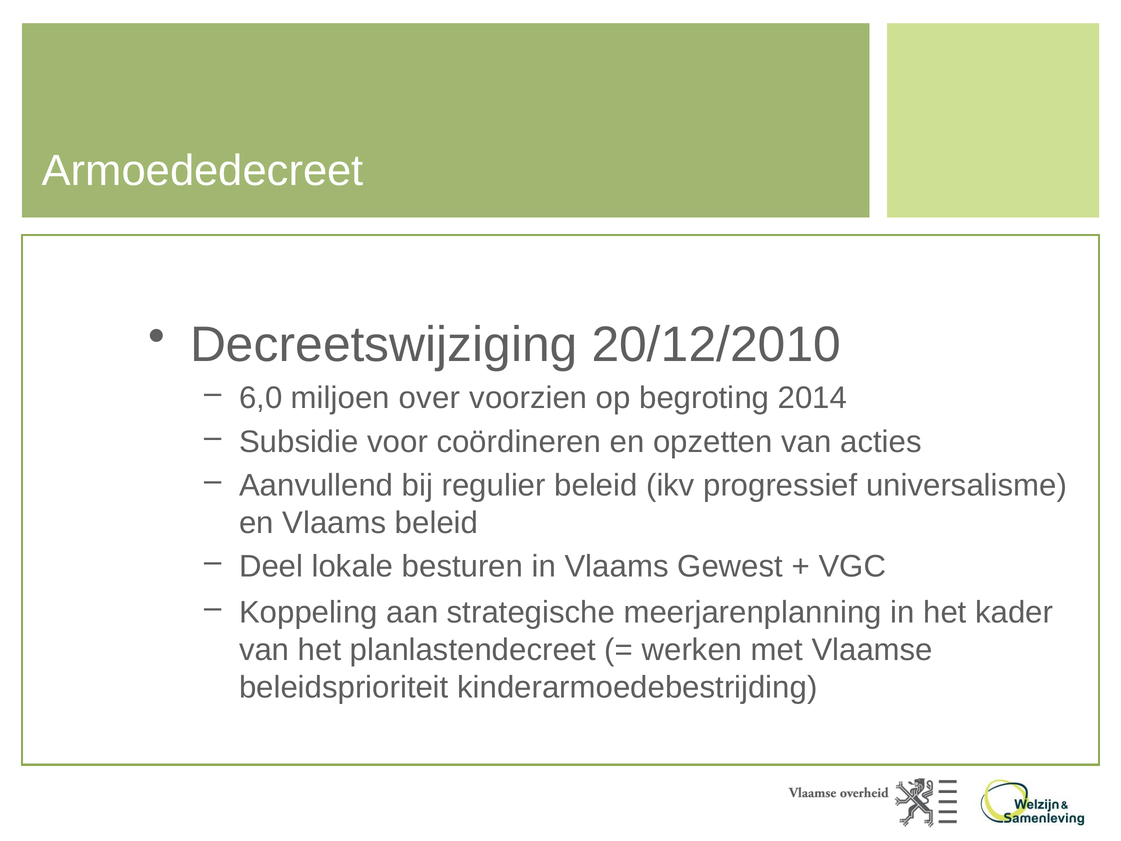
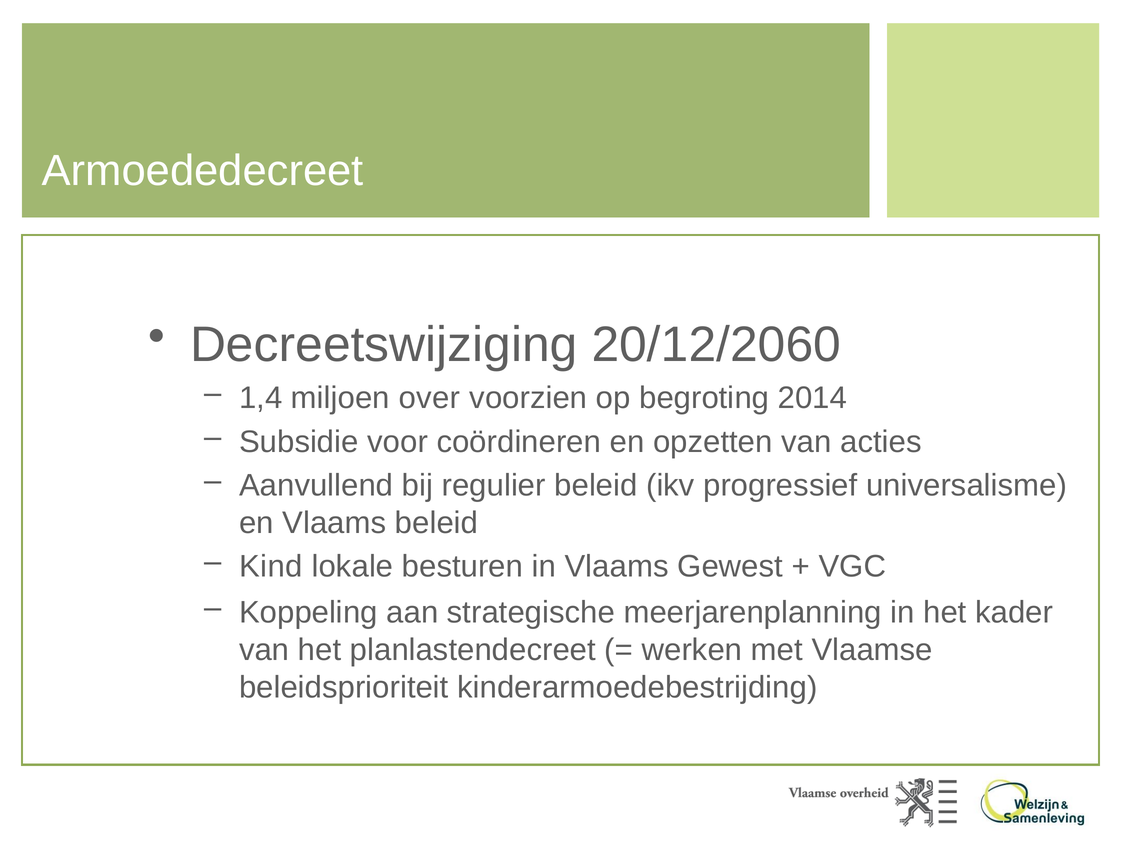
20/12/2010: 20/12/2010 -> 20/12/2060 (716, 345)
6,0: 6,0 -> 1,4 (261, 398)
Deel: Deel -> Kind (271, 566)
